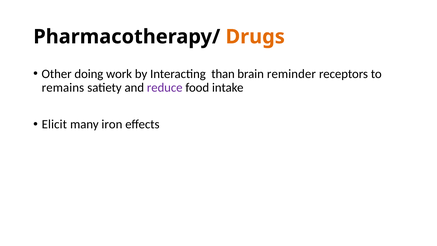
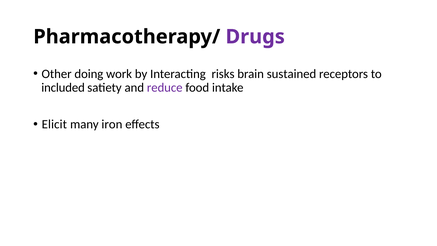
Drugs colour: orange -> purple (255, 37)
than: than -> risks (223, 74)
reminder: reminder -> sustained (291, 74)
remains: remains -> included (63, 88)
